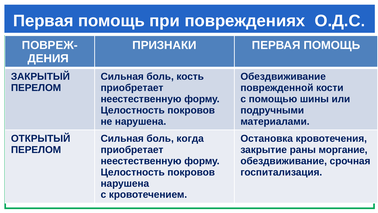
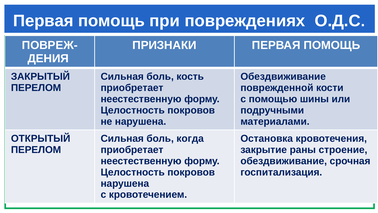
моргание: моргание -> строение (343, 150)
